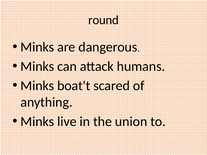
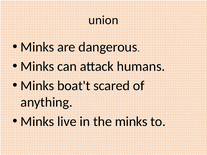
round: round -> union (103, 20)
the union: union -> minks (131, 122)
